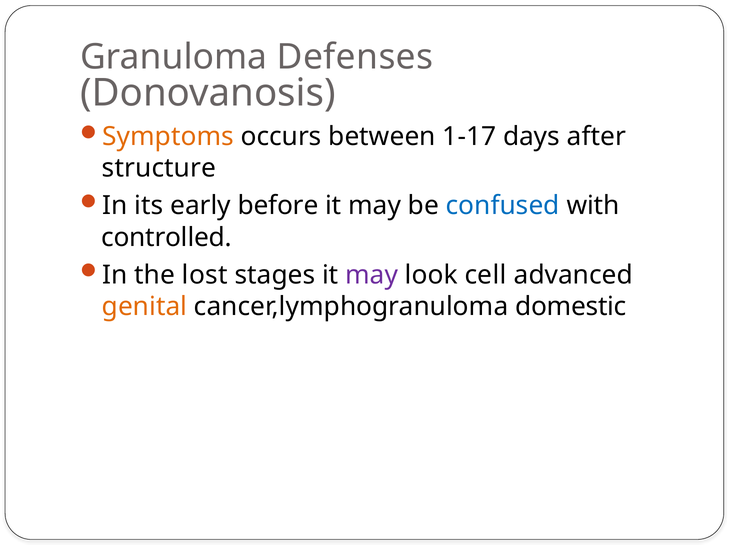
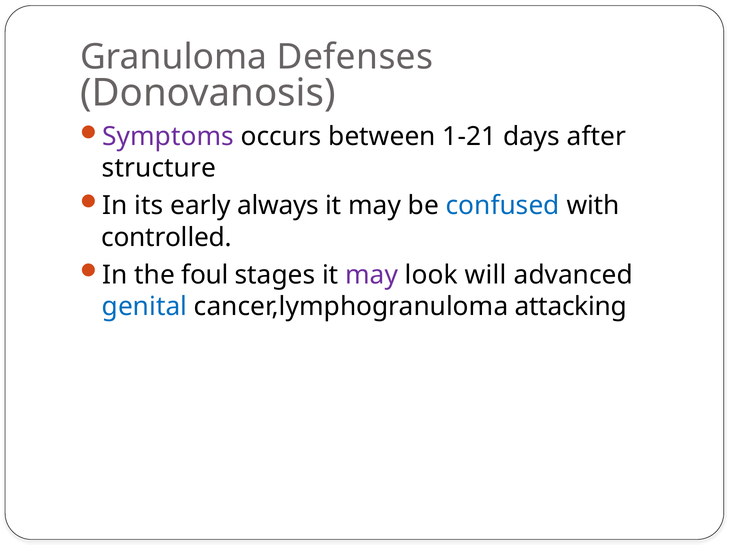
Symptoms colour: orange -> purple (168, 137)
1-17: 1-17 -> 1-21 (469, 137)
before: before -> always (278, 206)
lost: lost -> foul (205, 275)
cell: cell -> will (486, 275)
genital colour: orange -> blue (145, 306)
domestic: domestic -> attacking (571, 306)
